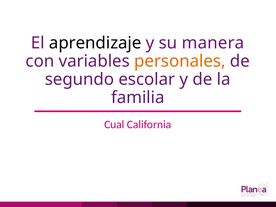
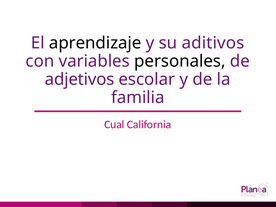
manera: manera -> aditivos (213, 43)
personales colour: orange -> black (180, 61)
segundo: segundo -> adjetivos (80, 79)
